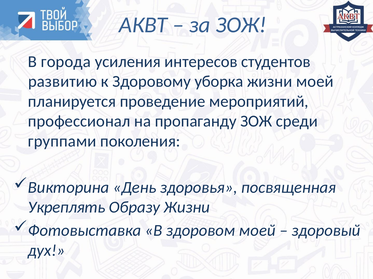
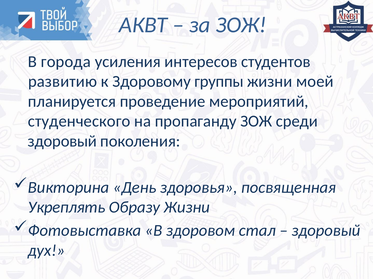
уборка: уборка -> группы (219, 82)
профессионал: профессионал -> студенческого (79, 122)
группами: группами -> здоровый (62, 141)
здоровом моей: моей -> стал (257, 231)
